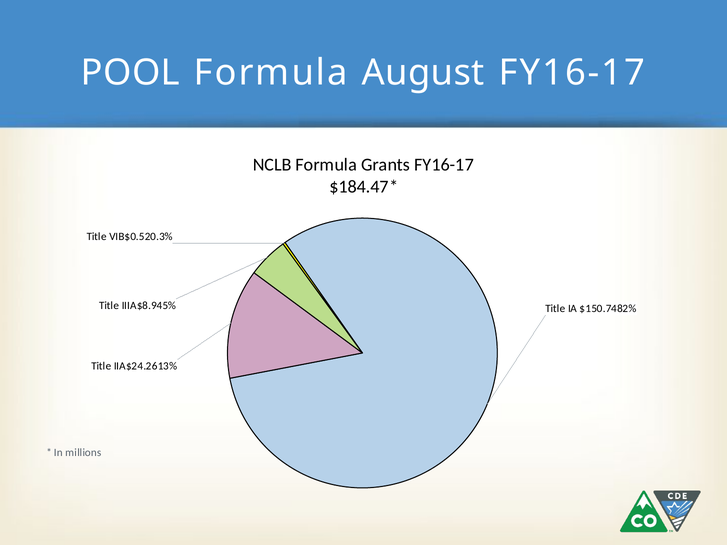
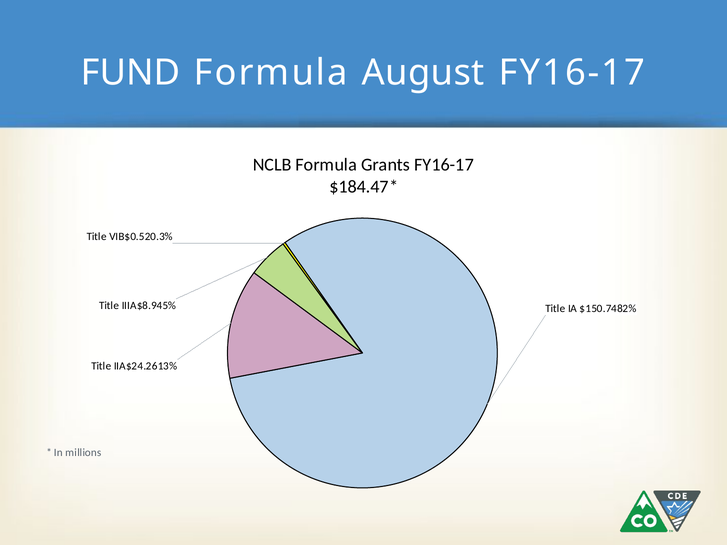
POOL: POOL -> FUND (131, 73)
